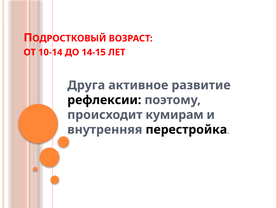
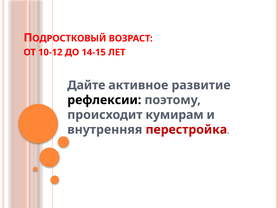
10-14: 10-14 -> 10-12 (50, 52)
Друга: Друга -> Дайте (86, 85)
перестройка colour: black -> red (186, 130)
